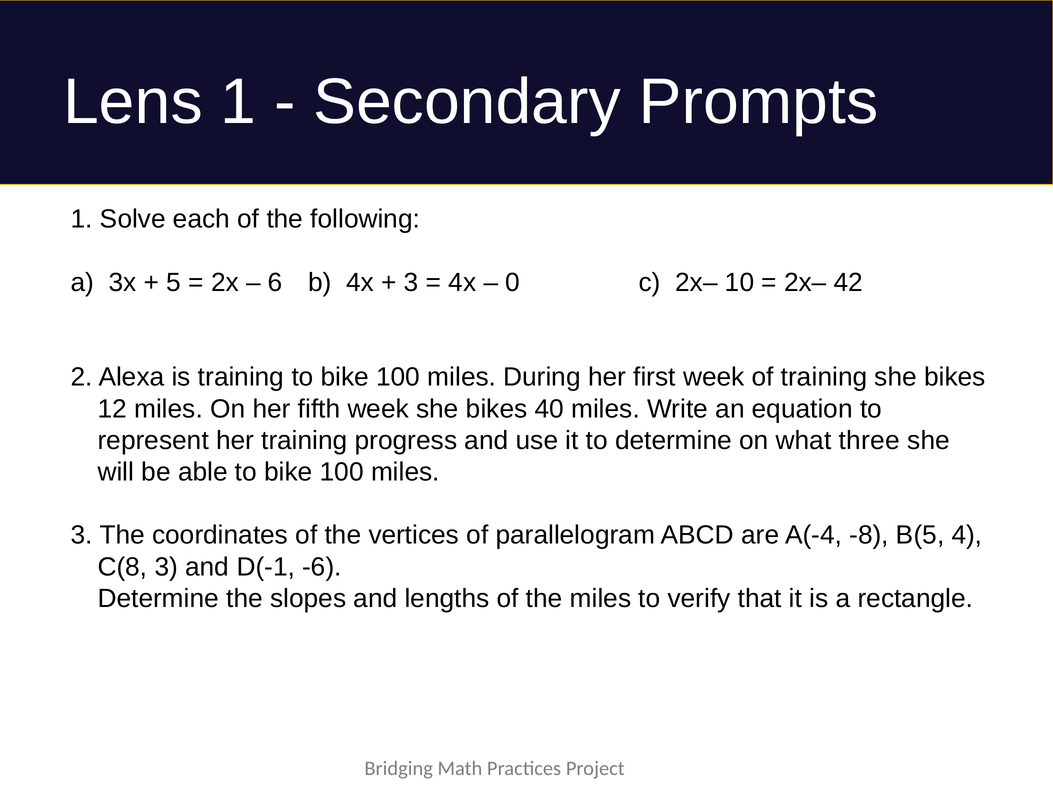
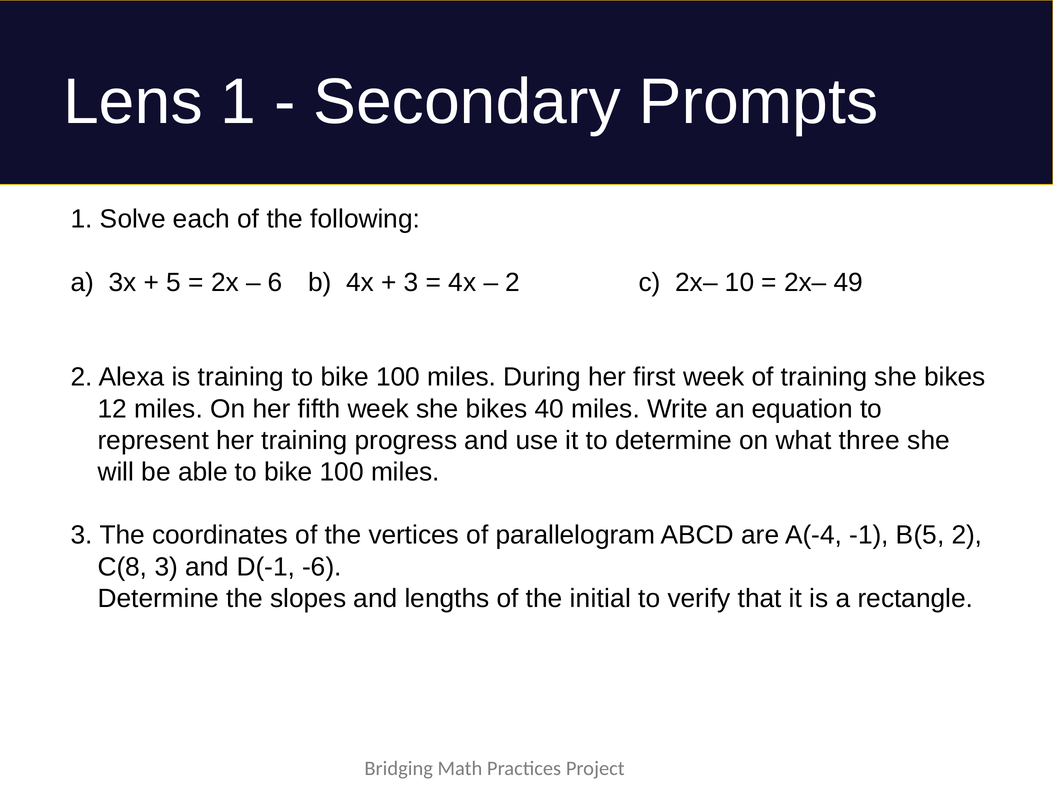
0: 0 -> 2 (513, 282)
42: 42 -> 49 (848, 282)
-8: -8 -> -1 (869, 535)
B(5 4: 4 -> 2 (967, 535)
the miles: miles -> initial (600, 598)
